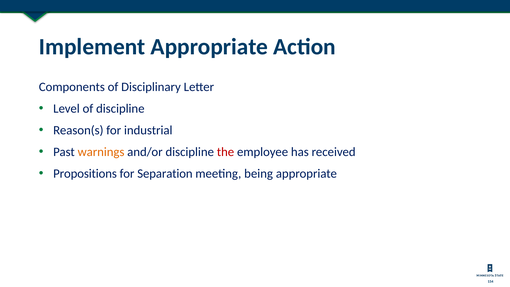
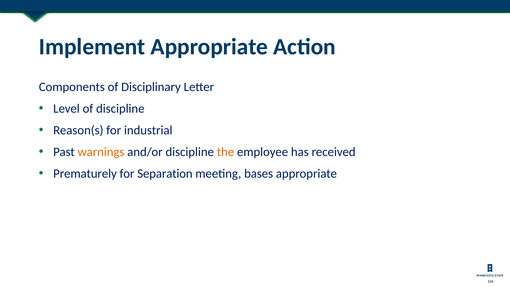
the colour: red -> orange (225, 152)
Propositions: Propositions -> Prematurely (85, 174)
being: being -> bases (259, 174)
